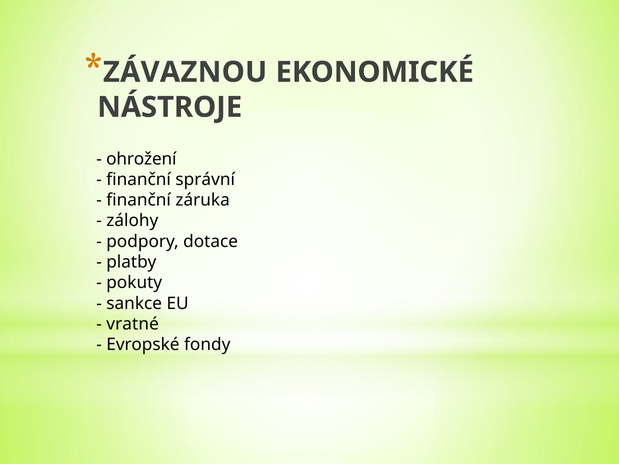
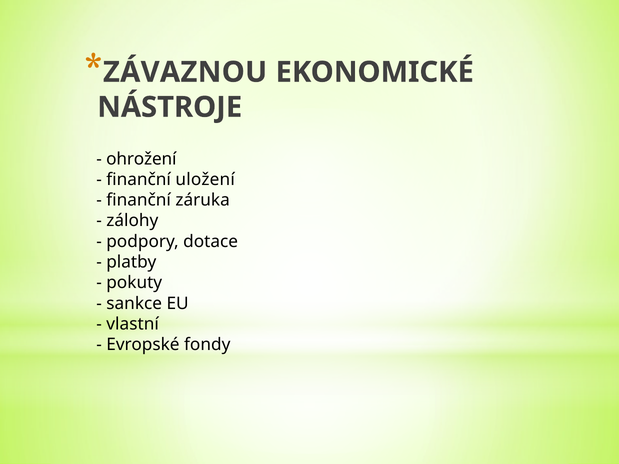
správní: správní -> uložení (205, 180)
vratné: vratné -> vlastní (133, 324)
